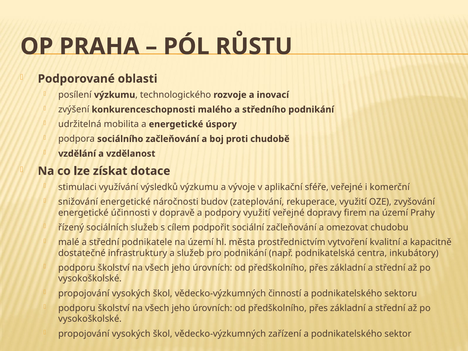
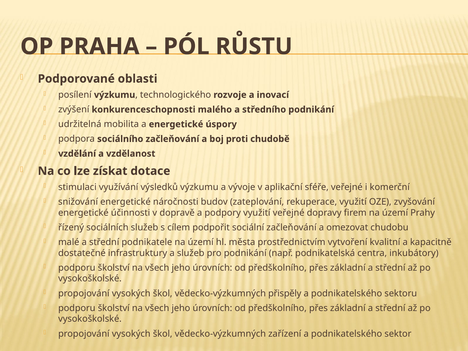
činností: činností -> přispěly (285, 293)
